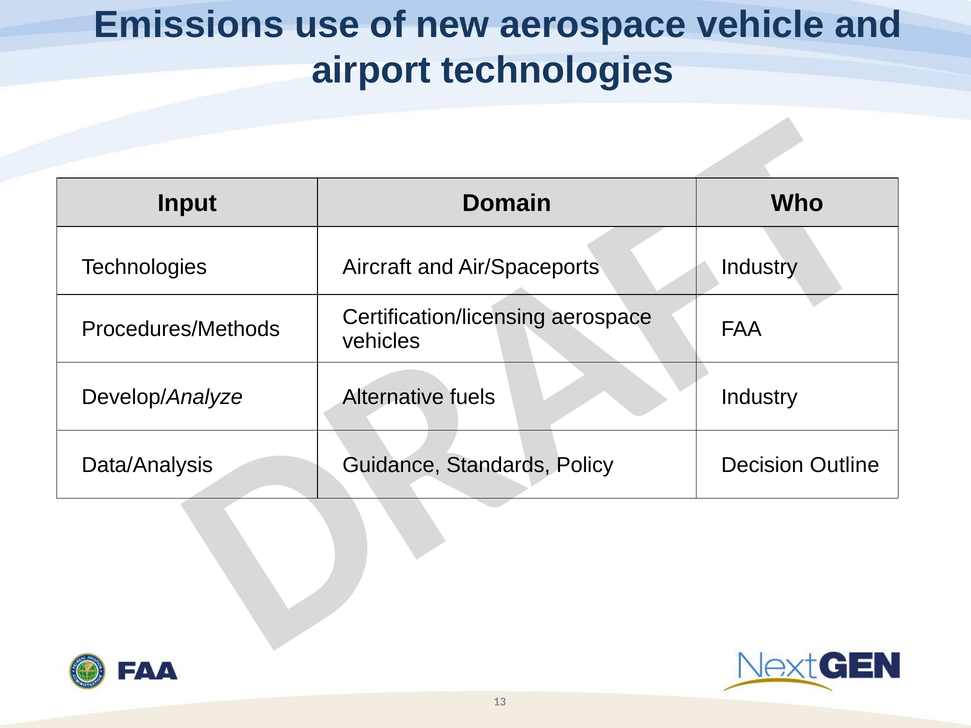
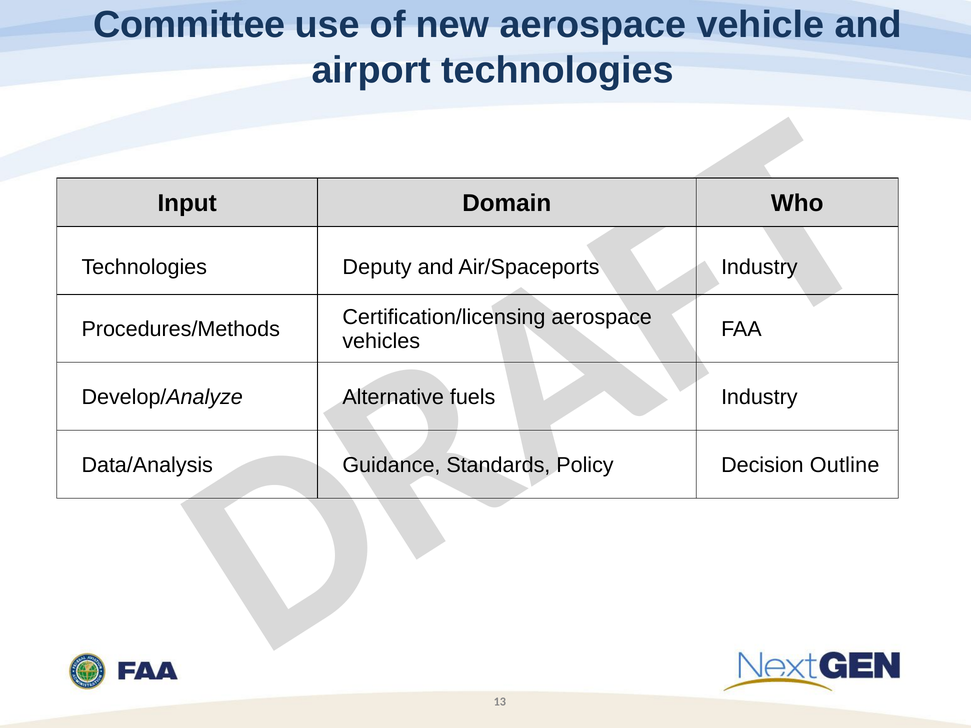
Emissions: Emissions -> Committee (189, 25)
Aircraft: Aircraft -> Deputy (377, 267)
